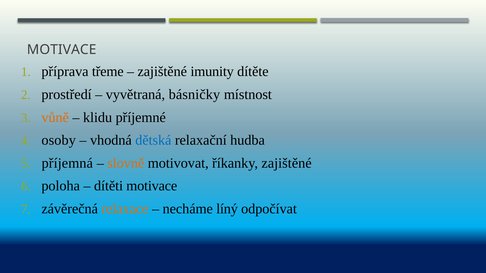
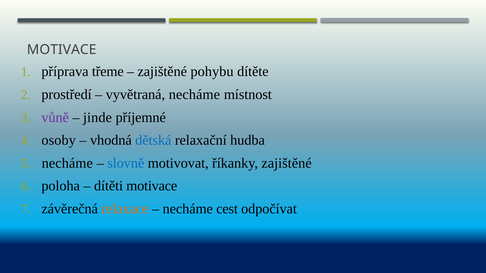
imunity: imunity -> pohybu (212, 72)
vyvětraná básničky: básničky -> necháme (194, 95)
vůně colour: orange -> purple (55, 117)
klidu: klidu -> jinde (97, 117)
příjemná: příjemná -> necháme (67, 163)
slovně colour: orange -> blue (126, 163)
líný: líný -> cest (227, 209)
